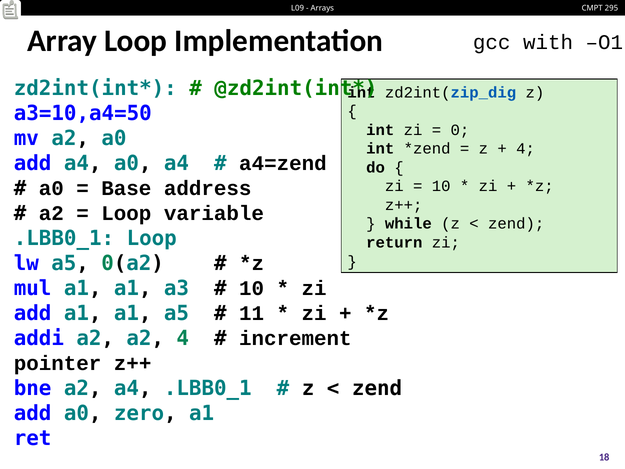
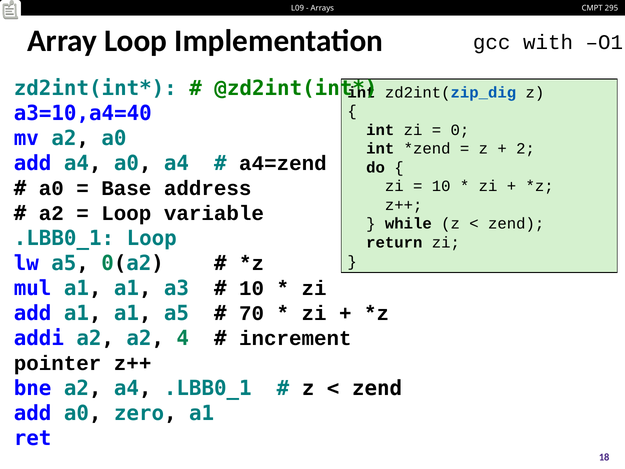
a3=10,a4=50: a3=10,a4=50 -> a3=10,a4=40 (83, 113)
4: 4 -> 2 (526, 149)
11: 11 -> 70 (252, 313)
